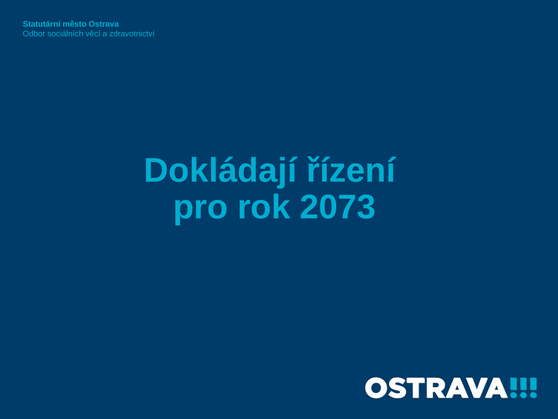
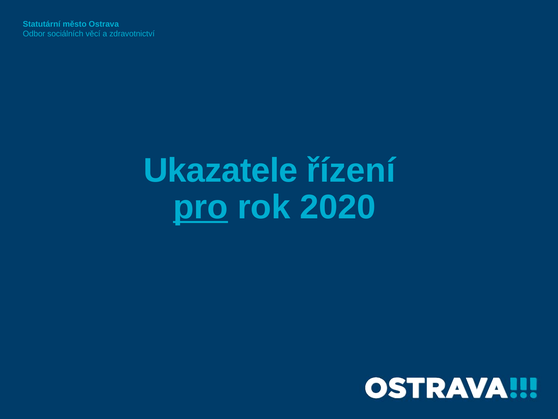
Dokládají: Dokládají -> Ukazatele (221, 170)
pro underline: none -> present (201, 207)
2073: 2073 -> 2020 (338, 207)
